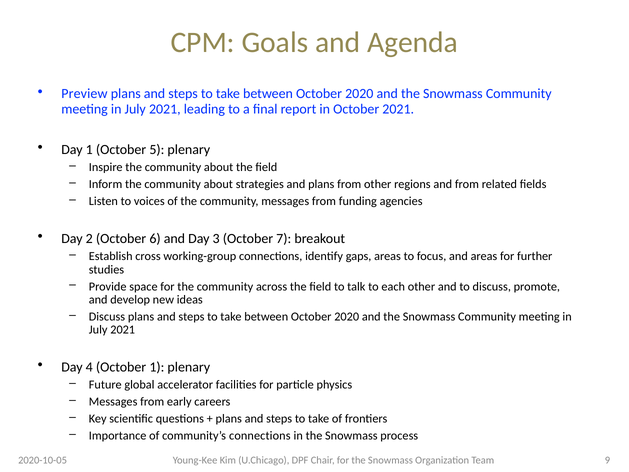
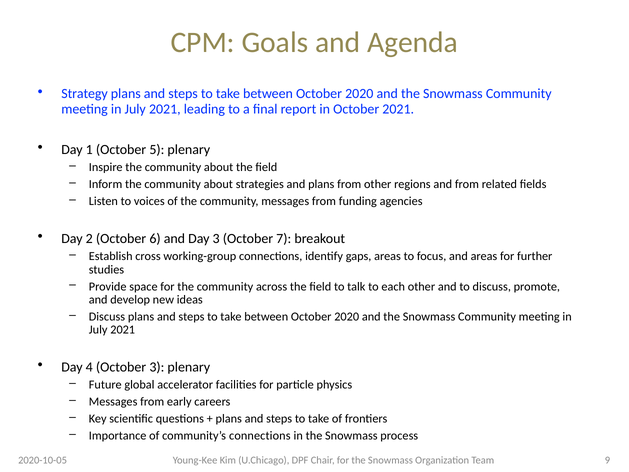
Preview: Preview -> Strategy (85, 94)
October 1: 1 -> 3 (157, 367)
